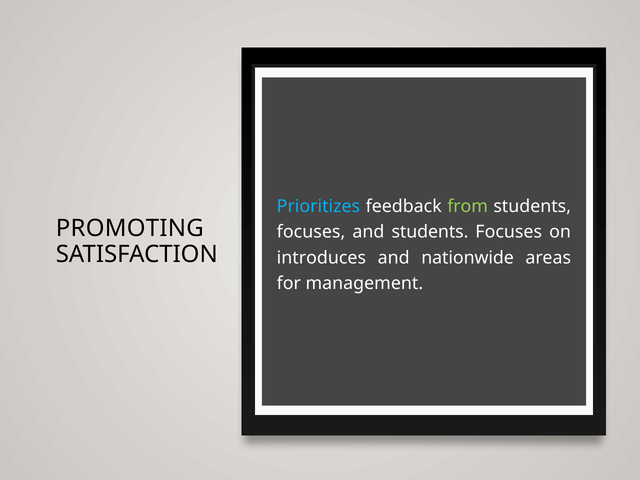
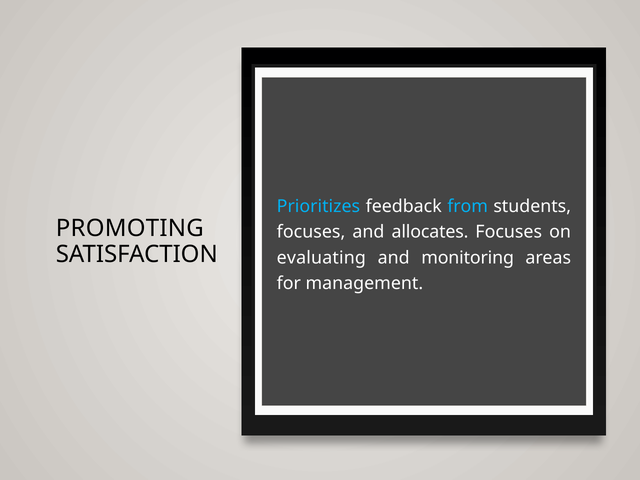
from colour: light green -> light blue (468, 206)
and students: students -> allocates (430, 232)
introduces: introduces -> evaluating (321, 258)
nationwide: nationwide -> monitoring (468, 258)
